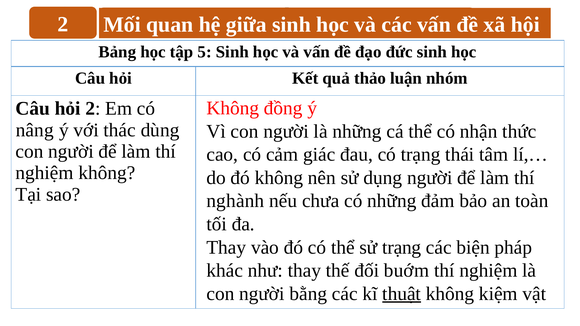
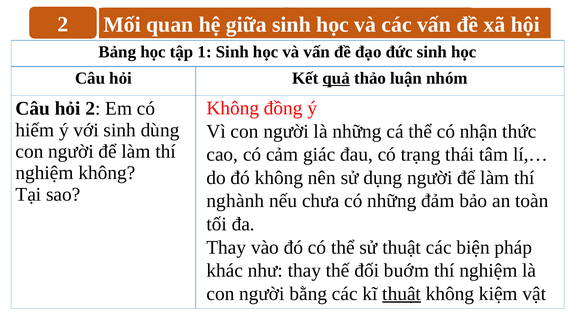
5: 5 -> 1 (205, 52)
quả underline: none -> present (336, 78)
nâng: nâng -> hiếm (35, 130)
với thác: thác -> sinh (120, 130)
sử trạng: trạng -> thuật (402, 247)
